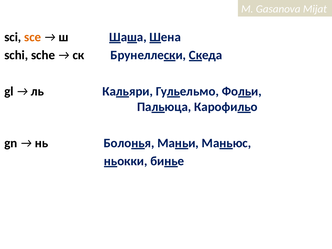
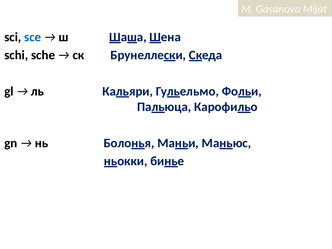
sce colour: orange -> blue (33, 37)
